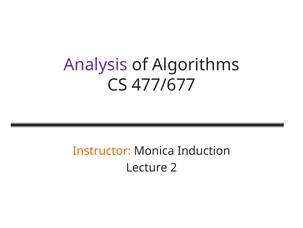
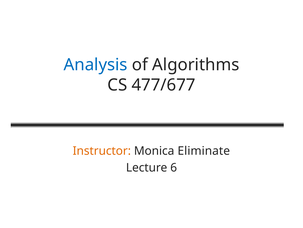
Analysis colour: purple -> blue (96, 65)
Induction: Induction -> Eliminate (204, 151)
2: 2 -> 6 (174, 167)
